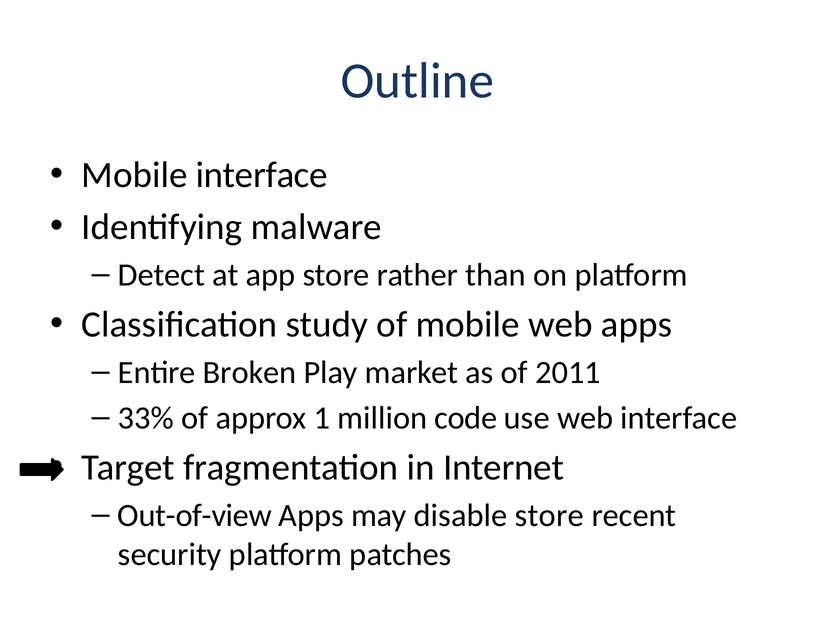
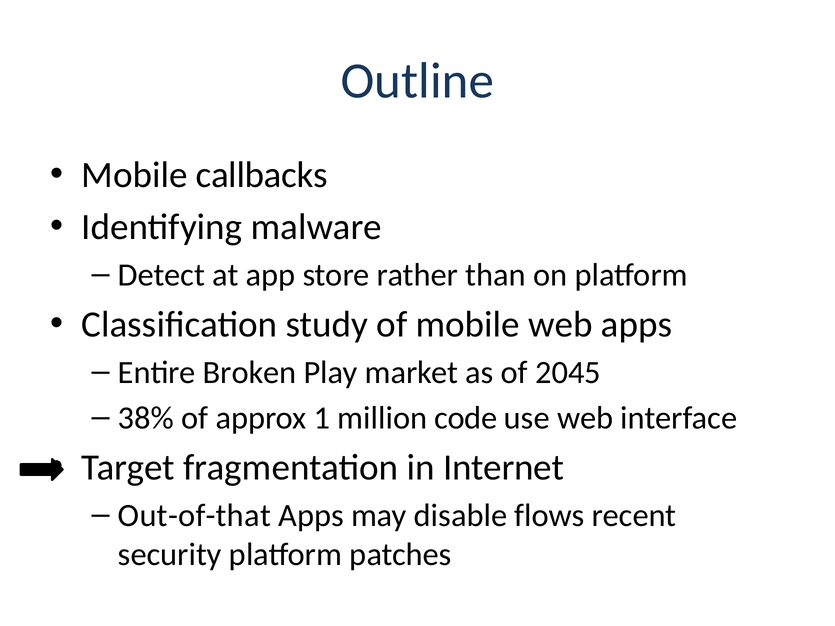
Mobile interface: interface -> callbacks (262, 175)
2011: 2011 -> 2045 (568, 373)
33%: 33% -> 38% (146, 418)
Out-of-view: Out-of-view -> Out-of-that (194, 516)
disable store: store -> flows (550, 516)
